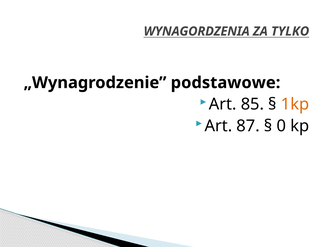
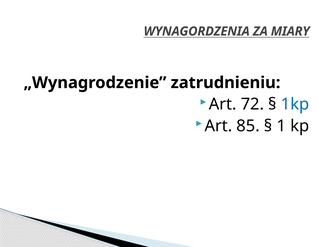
TYLKO: TYLKO -> MIARY (290, 31)
podstawowe: podstawowe -> zatrudnieniu (226, 83)
85: 85 -> 72 (252, 104)
1kp colour: orange -> blue (295, 104)
87: 87 -> 85 (248, 126)
0: 0 -> 1 (281, 126)
